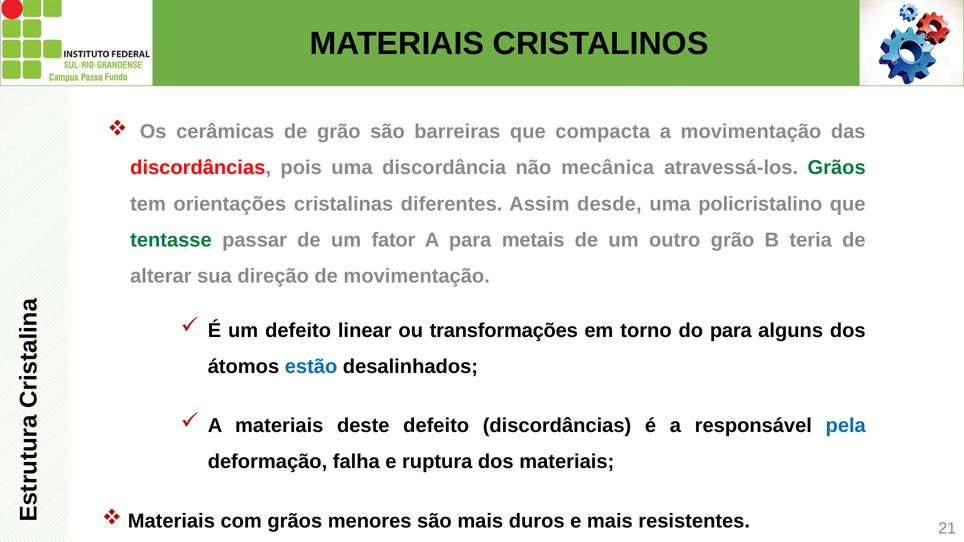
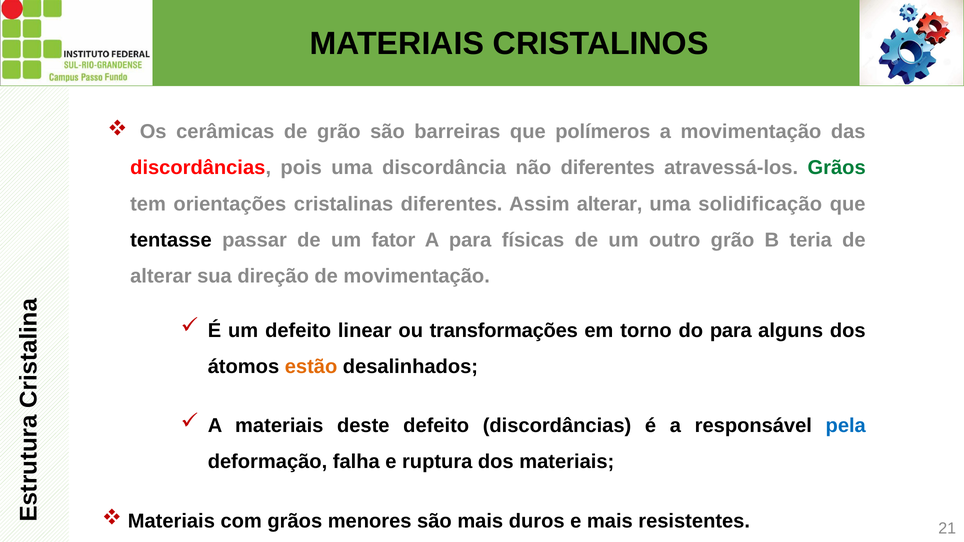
compacta: compacta -> polímeros (603, 132)
não mecânica: mecânica -> diferentes (608, 168)
Assim desde: desde -> alterar (610, 204)
policristalino: policristalino -> solidificação (760, 204)
tentasse colour: green -> black (171, 240)
metais: metais -> físicas (533, 240)
estão colour: blue -> orange (311, 367)
